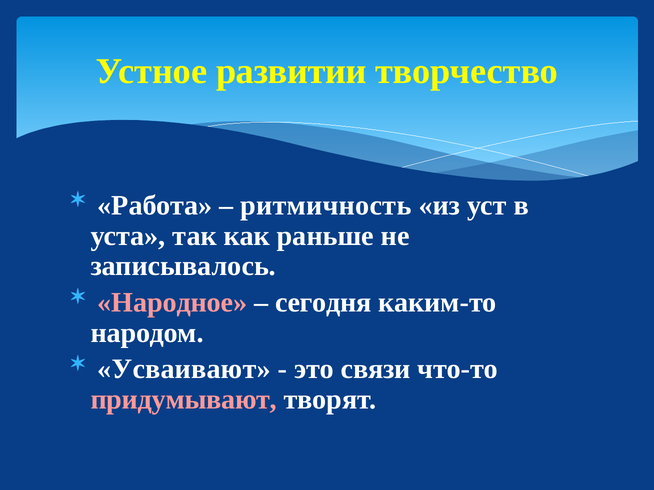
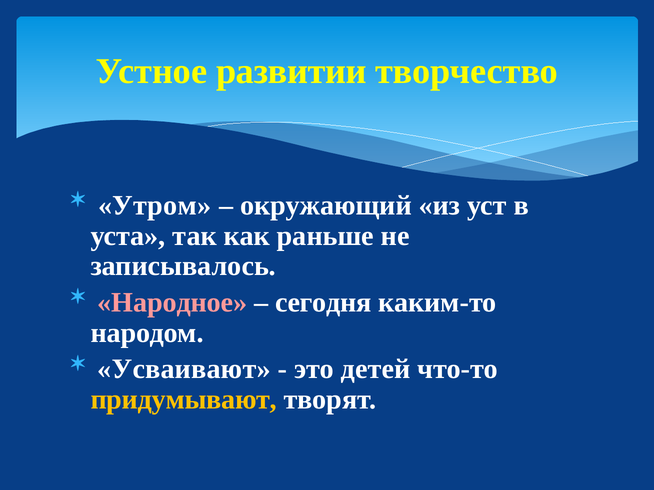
Работа: Работа -> Утром (155, 206)
ритмичность: ритмичность -> окружающий (326, 206)
связи: связи -> детей (376, 370)
придумывают colour: pink -> yellow (184, 400)
